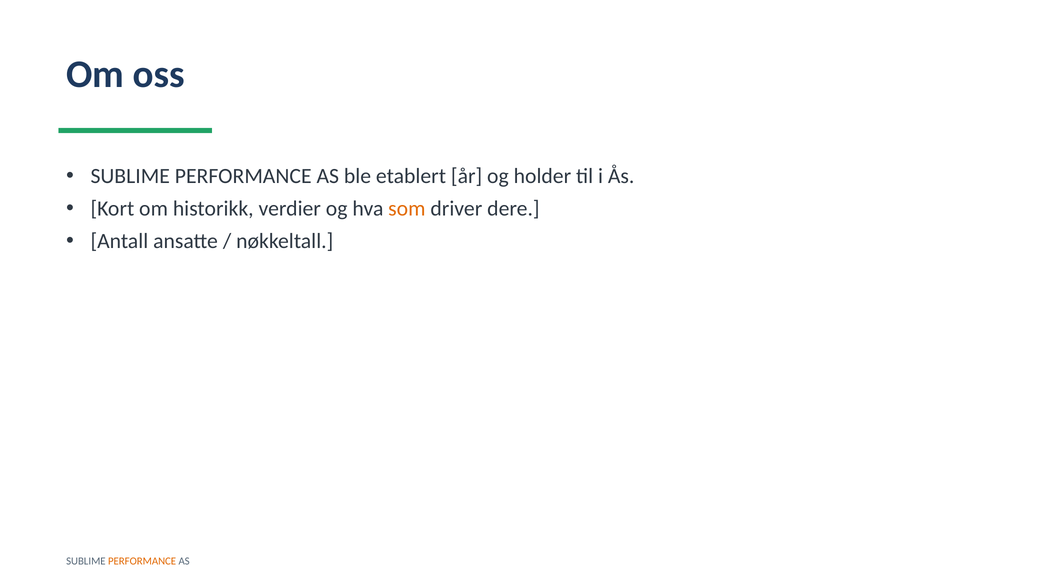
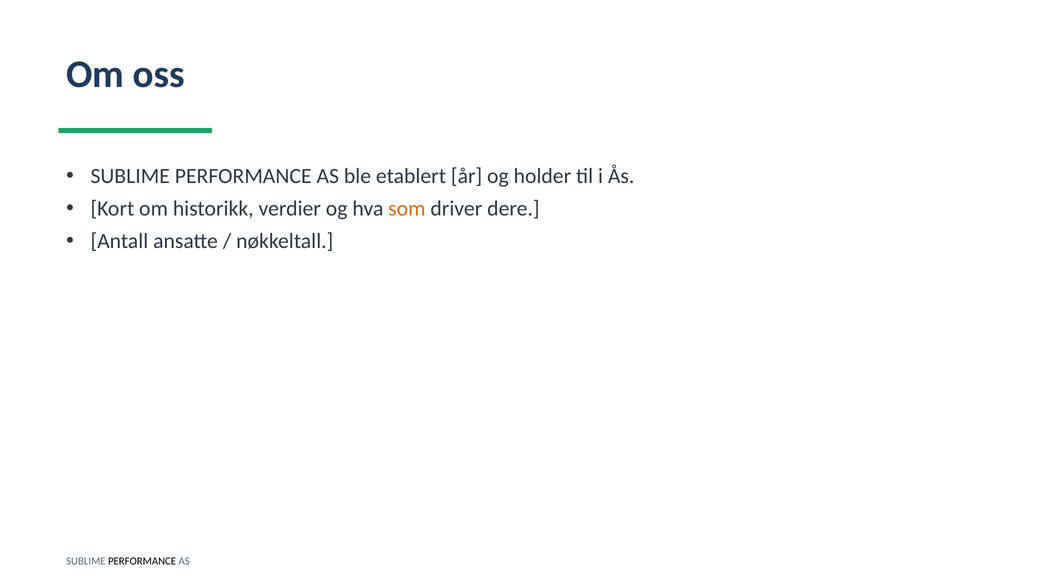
PERFORMANCE colour: orange -> black (142, 561)
